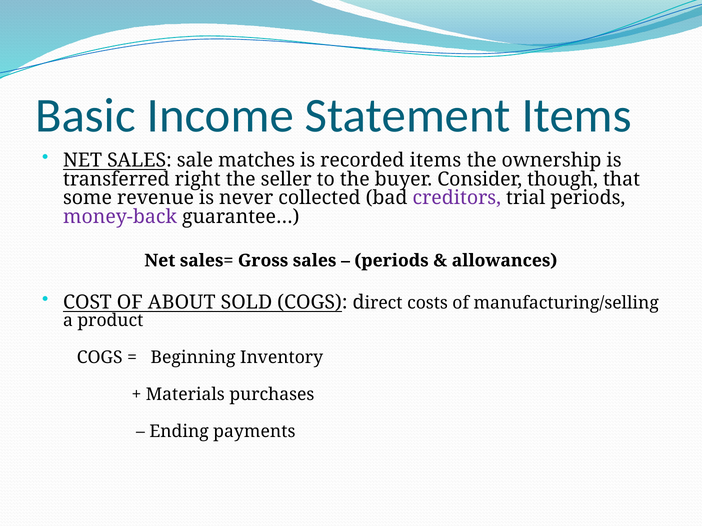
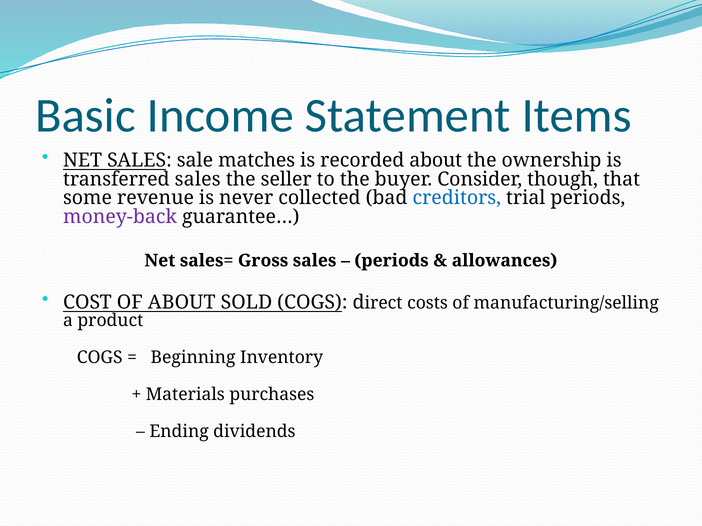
recorded items: items -> about (436, 161)
transferred right: right -> sales (198, 179)
creditors colour: purple -> blue (457, 198)
payments: payments -> dividends (254, 432)
